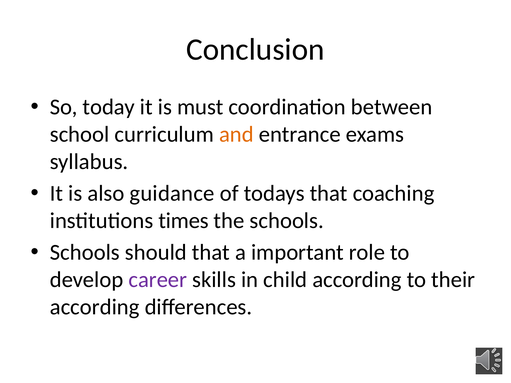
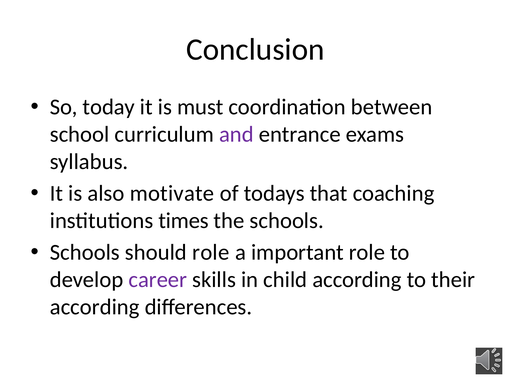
and colour: orange -> purple (236, 134)
guidance: guidance -> motivate (172, 194)
should that: that -> role (211, 253)
